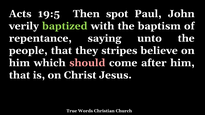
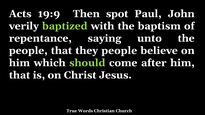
19:5: 19:5 -> 19:9 (49, 14)
they stripes: stripes -> people (119, 51)
should colour: pink -> light green (87, 63)
